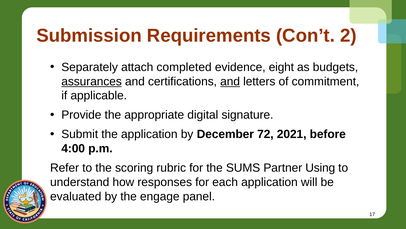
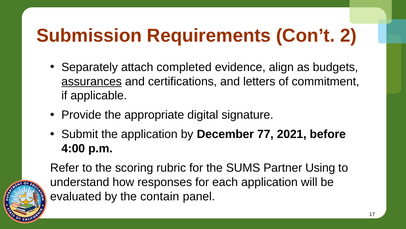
eight: eight -> align (281, 67)
and underline: present -> none (230, 81)
72: 72 -> 77 (265, 134)
engage: engage -> contain (160, 196)
